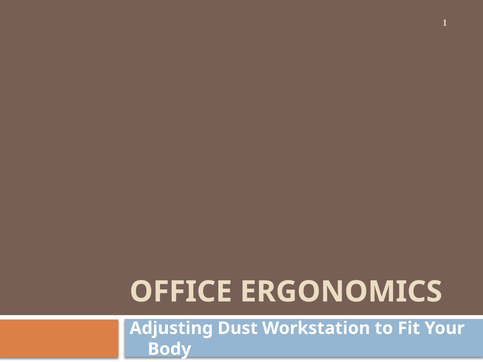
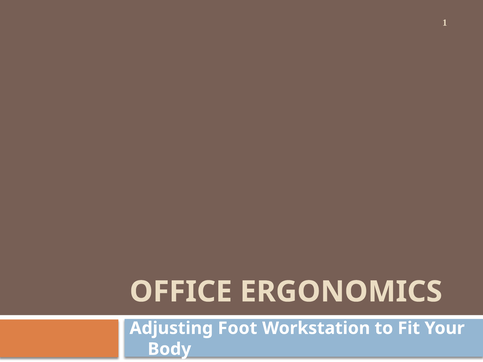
Dust: Dust -> Foot (238, 328)
